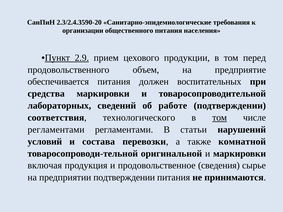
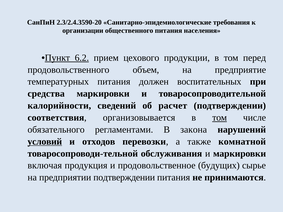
2.9: 2.9 -> 6.2 (82, 58)
обеспечивается: обеспечивается -> температурных (58, 82)
лабораторных: лабораторных -> калорийности (59, 106)
работе: работе -> расчет (173, 106)
технологического: технологического -> организовывается (139, 118)
регламентами: регламентами -> обязательного (56, 130)
статьи: статьи -> закона (194, 130)
условий underline: none -> present (45, 142)
состава: состава -> отходов (99, 142)
оригинальной: оригинальной -> обслуживания (171, 154)
сведения: сведения -> будущих (219, 166)
